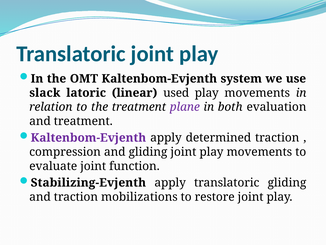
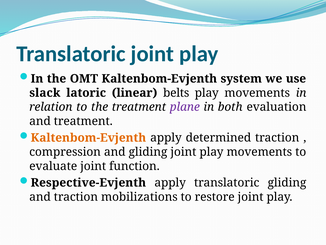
used: used -> belts (176, 93)
Kaltenbom-Evjenth colour: purple -> orange (88, 137)
Stabilizing-Evjenth: Stabilizing-Evjenth -> Respective-Evjenth (88, 182)
